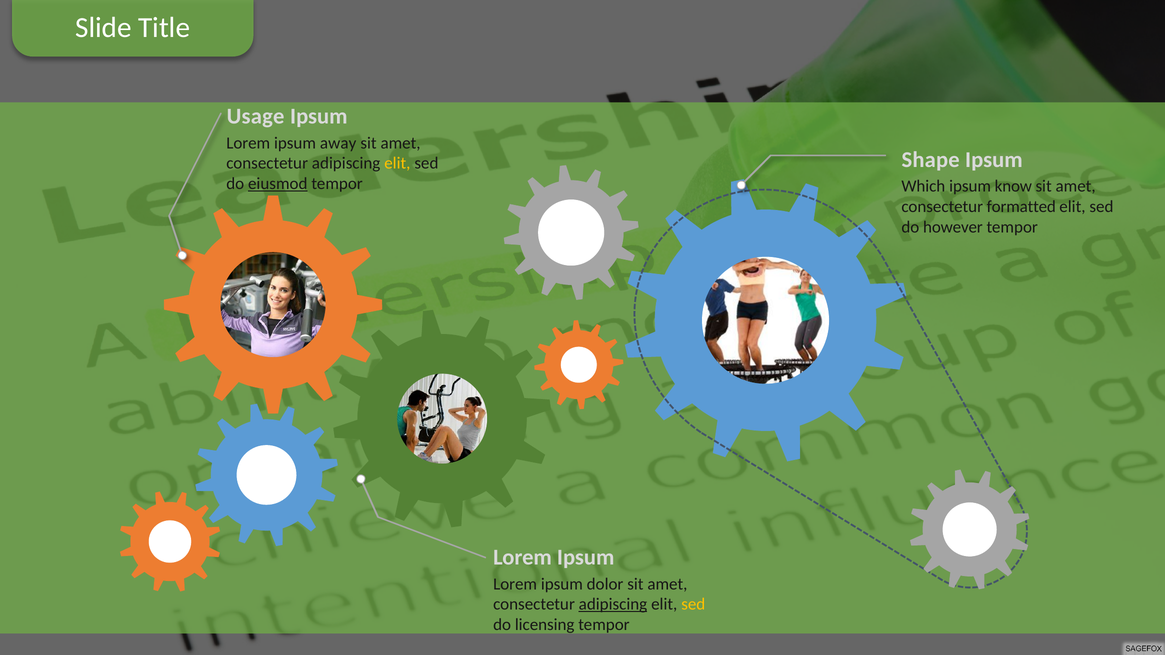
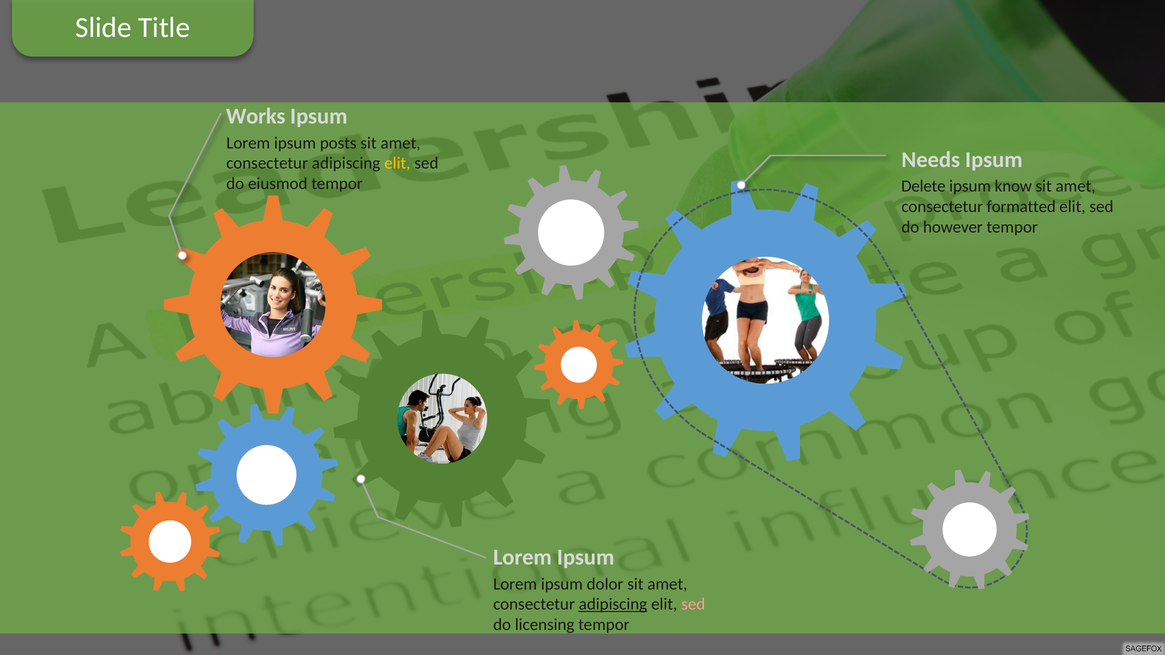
Usage: Usage -> Works (256, 116)
away: away -> posts (338, 143)
Shape: Shape -> Needs (931, 160)
eiusmod underline: present -> none (278, 184)
Which: Which -> Delete (923, 186)
sed colour: yellow -> pink (693, 605)
